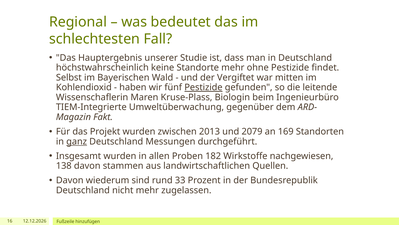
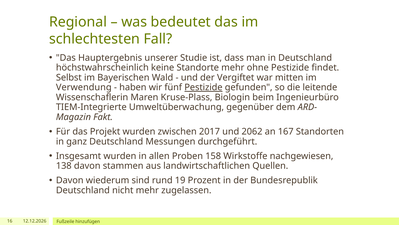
Kohlendioxid: Kohlendioxid -> Verwendung (84, 87)
2013: 2013 -> 2017 (209, 131)
2079: 2079 -> 2062 (252, 131)
169: 169 -> 167 (286, 131)
ganz underline: present -> none (77, 141)
182: 182 -> 158 (213, 156)
33: 33 -> 19 (180, 180)
